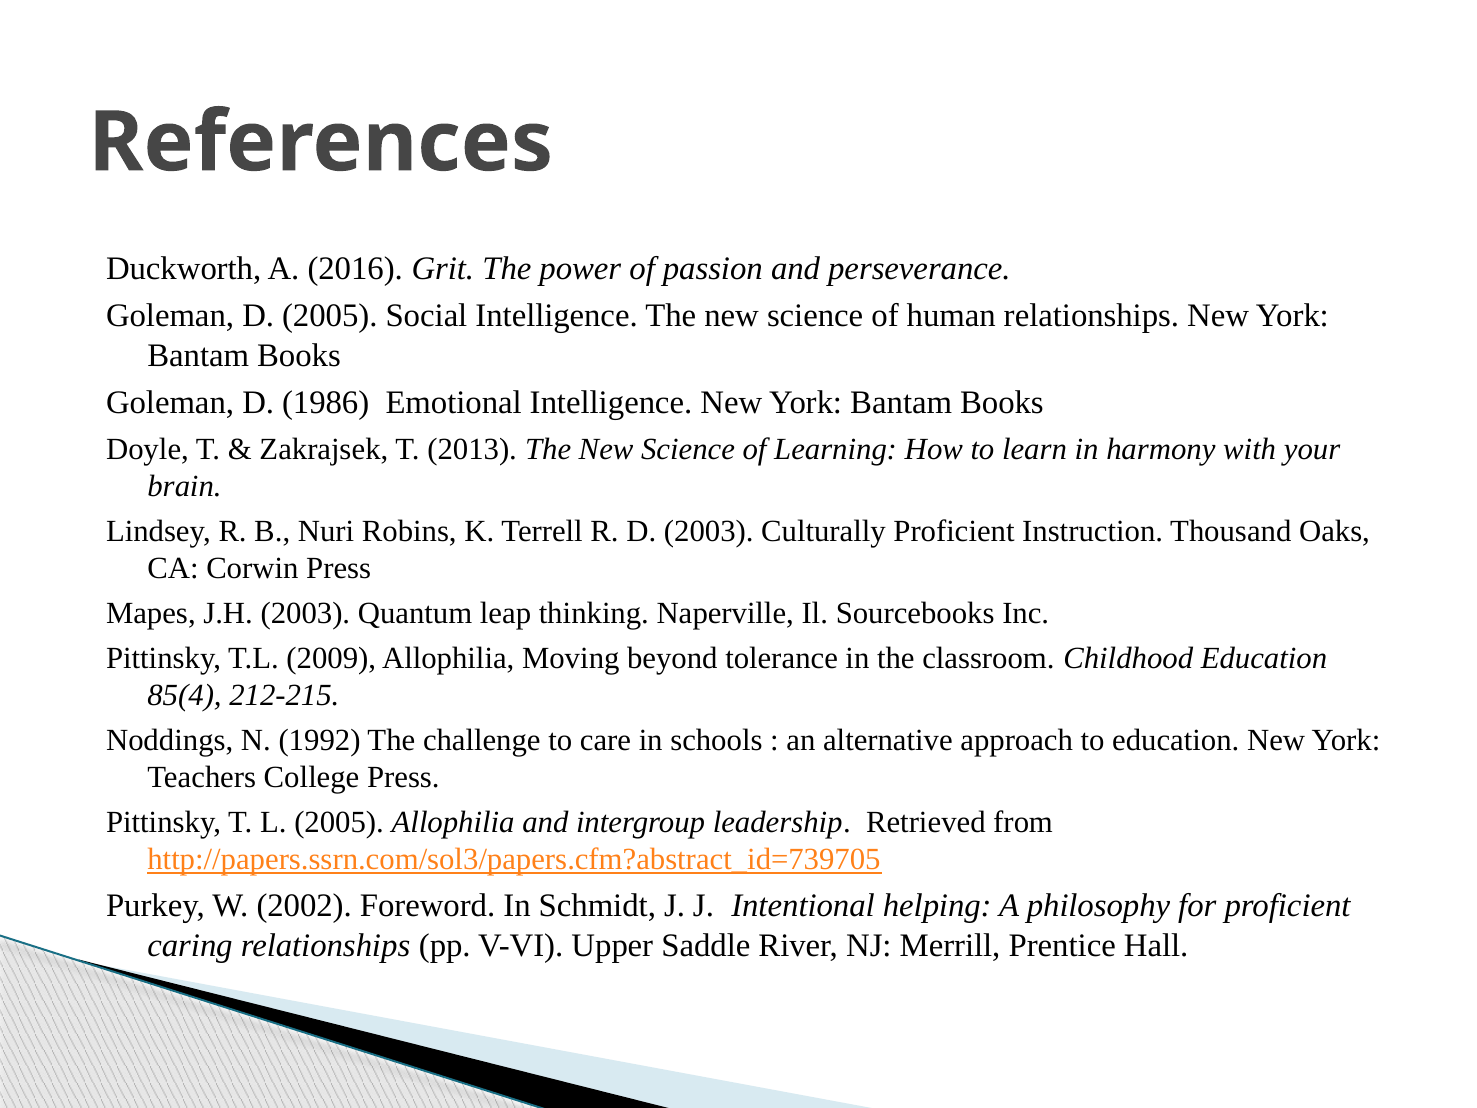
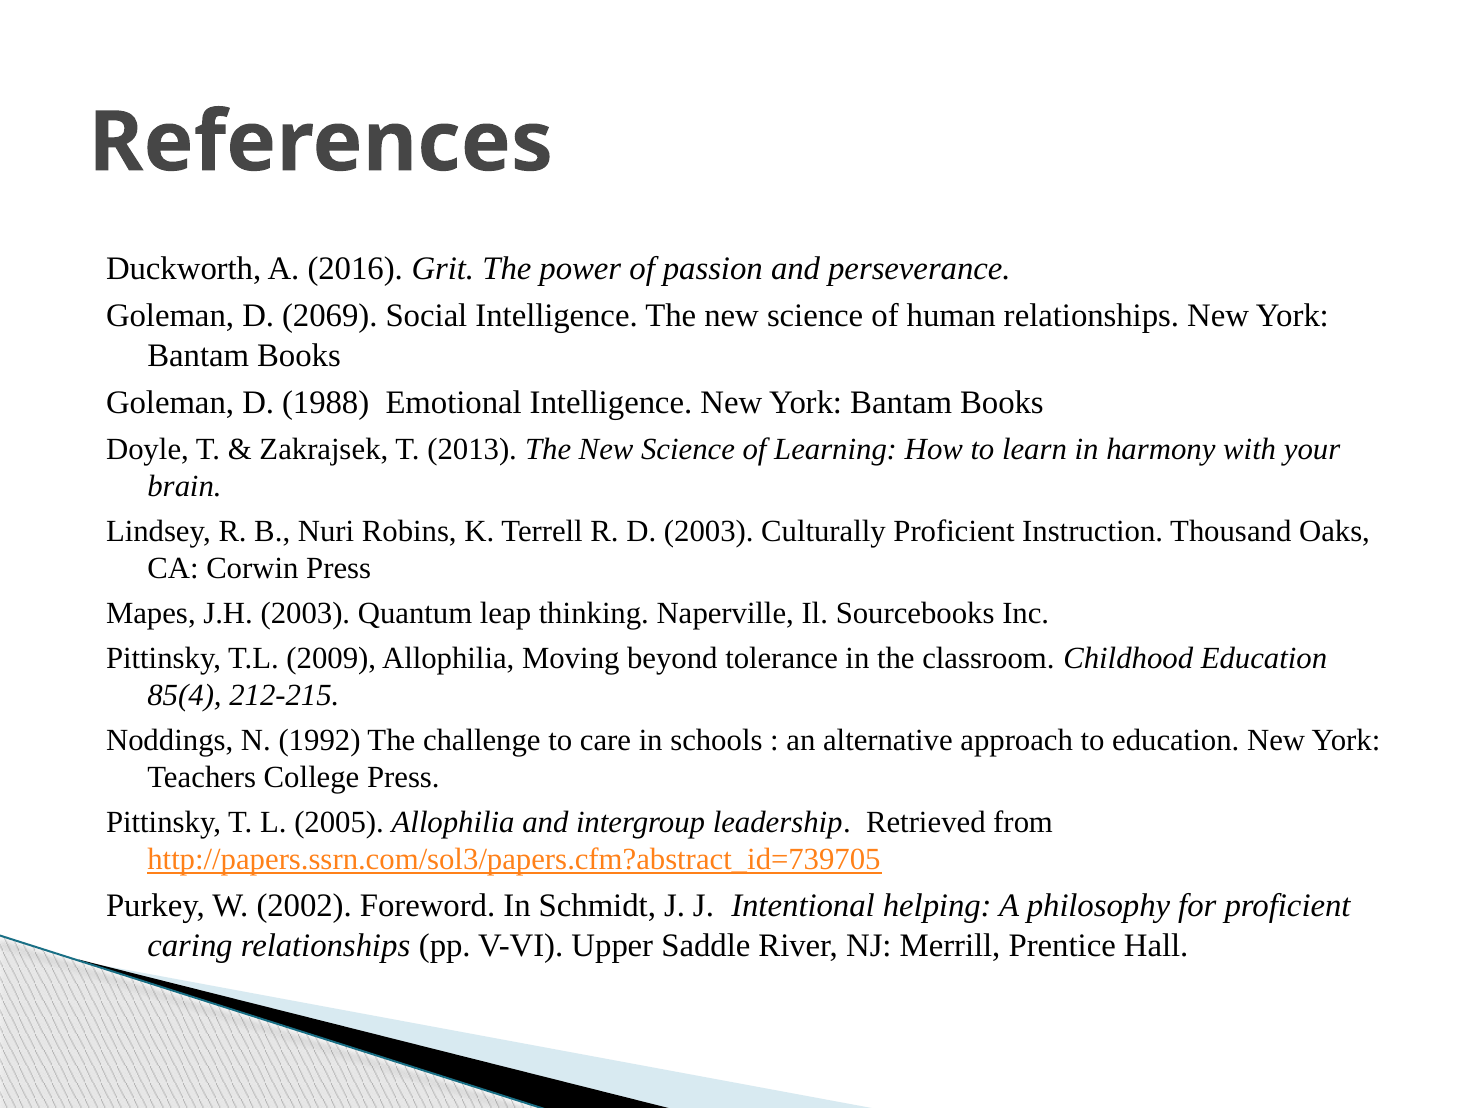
D 2005: 2005 -> 2069 (330, 316)
1986: 1986 -> 1988 (326, 403)
